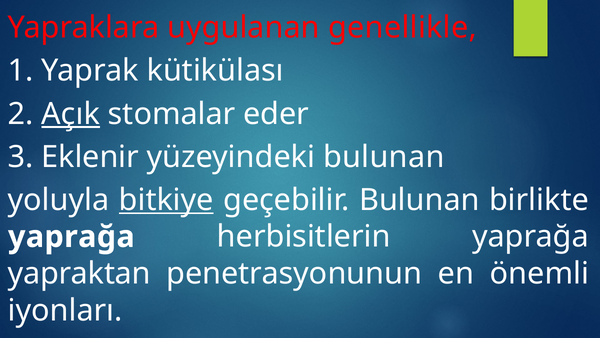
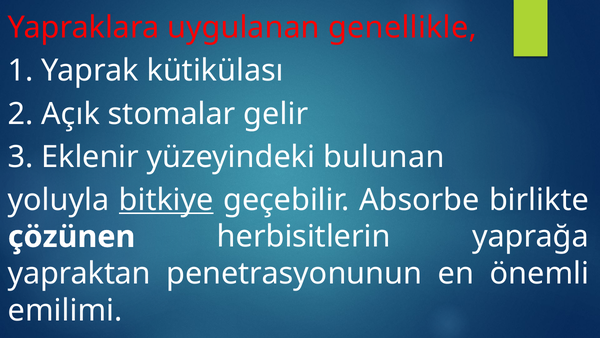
Açık underline: present -> none (71, 114)
eder: eder -> gelir (276, 114)
geçebilir Bulunan: Bulunan -> Absorbe (419, 200)
yaprağa: yaprağa -> çözünen (72, 237)
iyonları: iyonları -> emilimi (65, 310)
